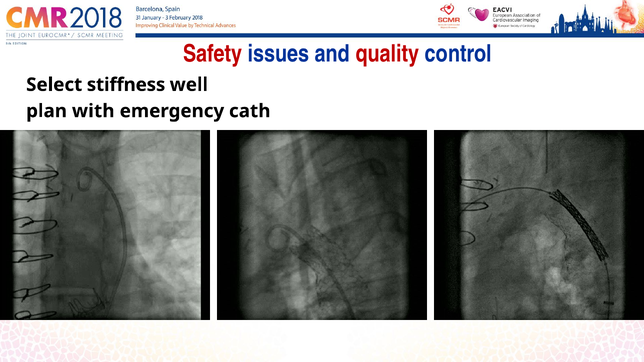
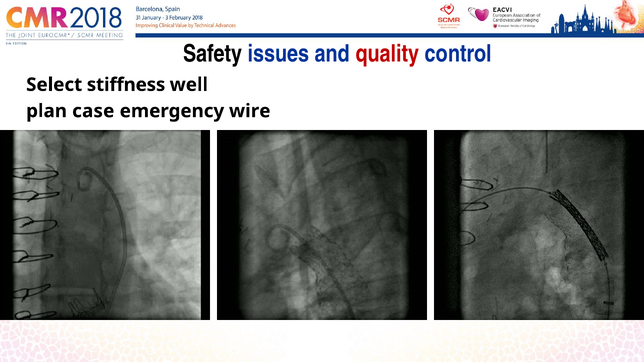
Safety colour: red -> black (213, 54)
with: with -> case (93, 111)
cath: cath -> wire (250, 111)
